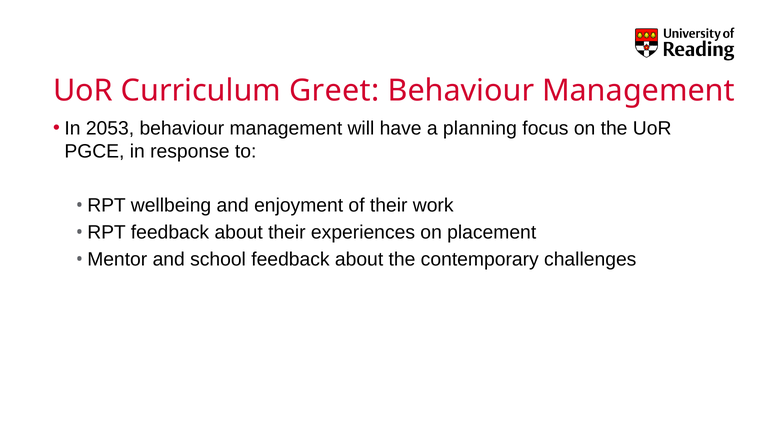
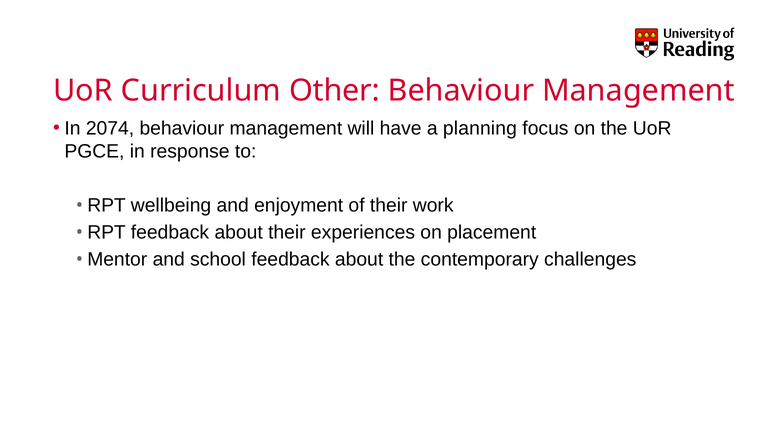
Greet: Greet -> Other (334, 91)
2053: 2053 -> 2074 (110, 129)
